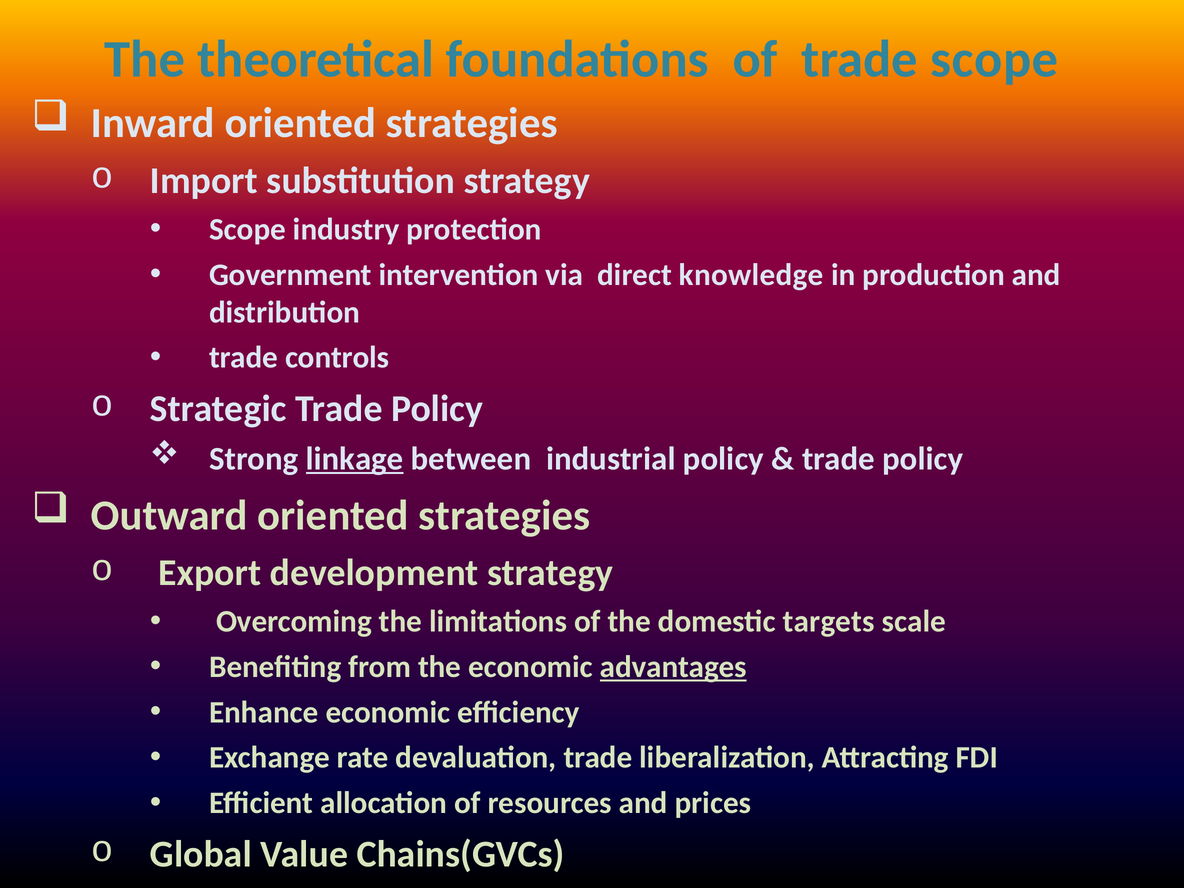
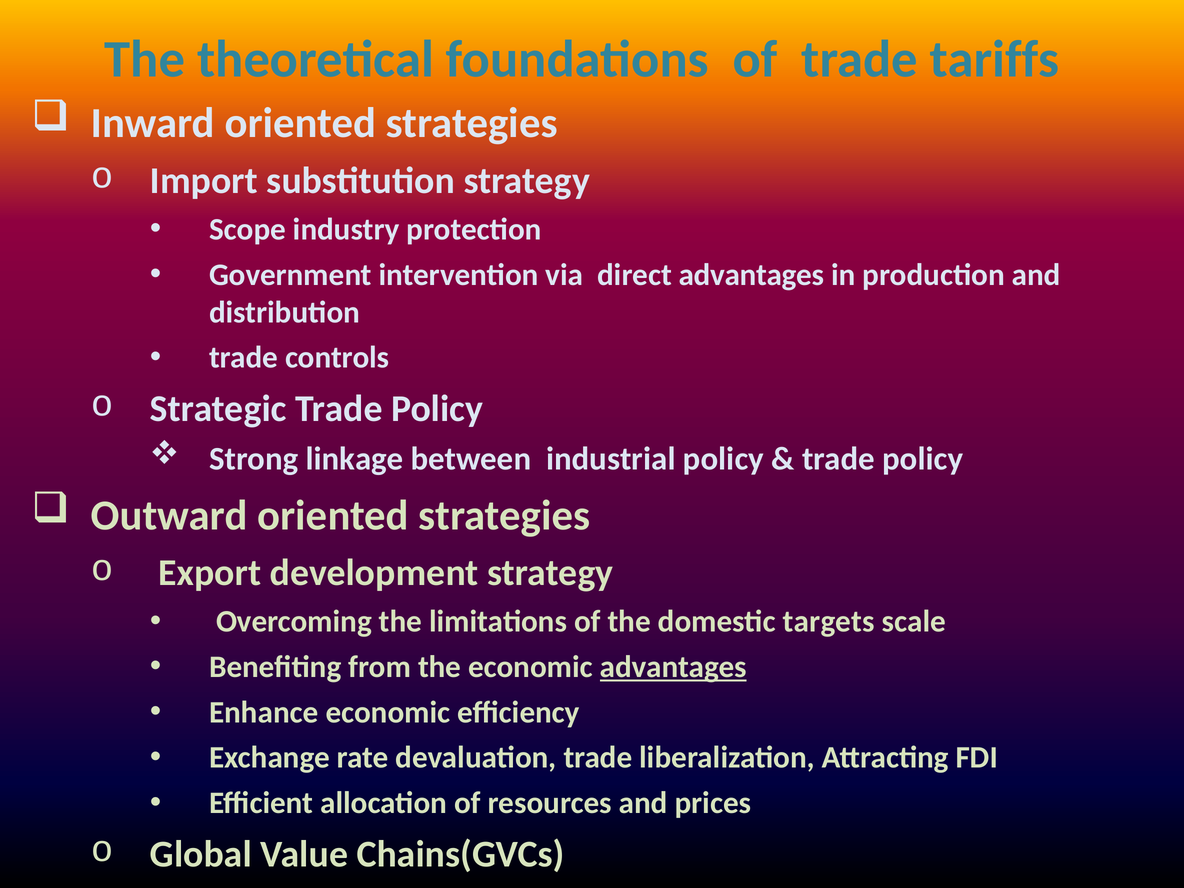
trade scope: scope -> tariffs (995, 59)
direct knowledge: knowledge -> advantages (752, 275)
linkage underline: present -> none (355, 459)
